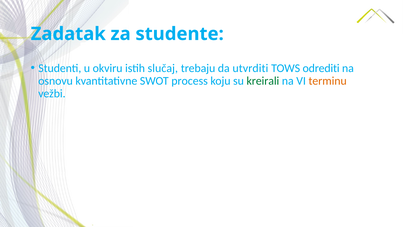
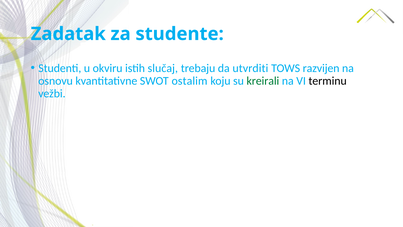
odrediti: odrediti -> razvijen (321, 68)
process: process -> ostalim (190, 81)
terminu colour: orange -> black (328, 81)
